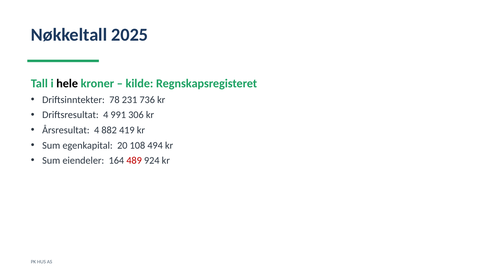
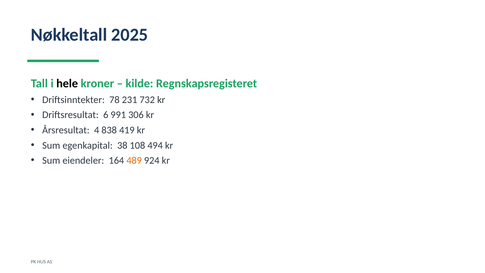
736: 736 -> 732 (147, 100)
Driftsresultat 4: 4 -> 6 (106, 115)
882: 882 -> 838 (109, 130)
20: 20 -> 38 (122, 145)
489 colour: red -> orange (134, 160)
